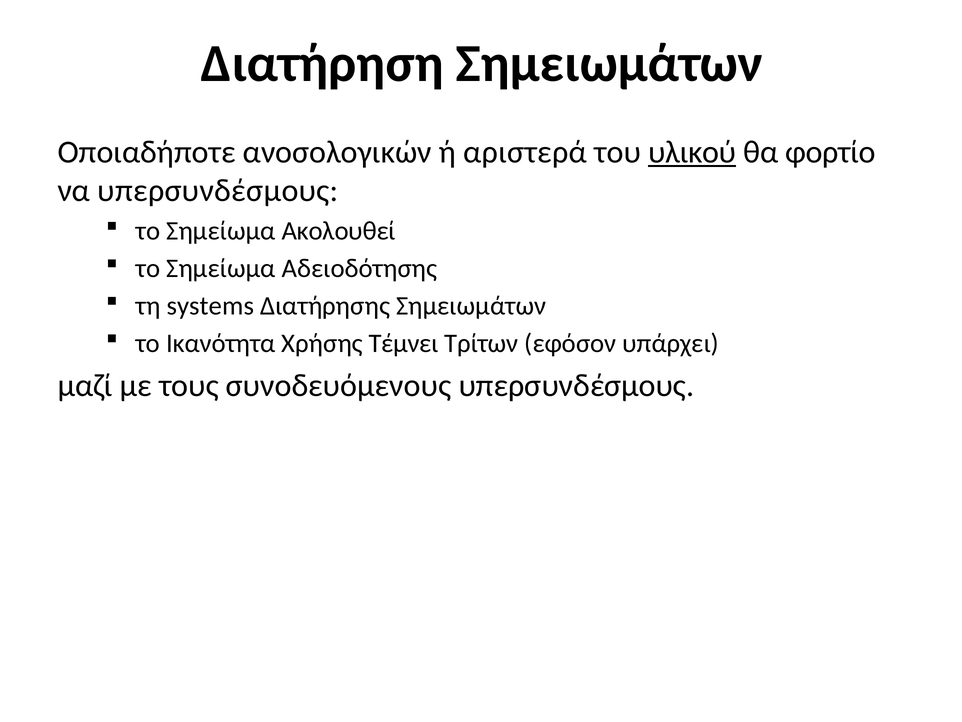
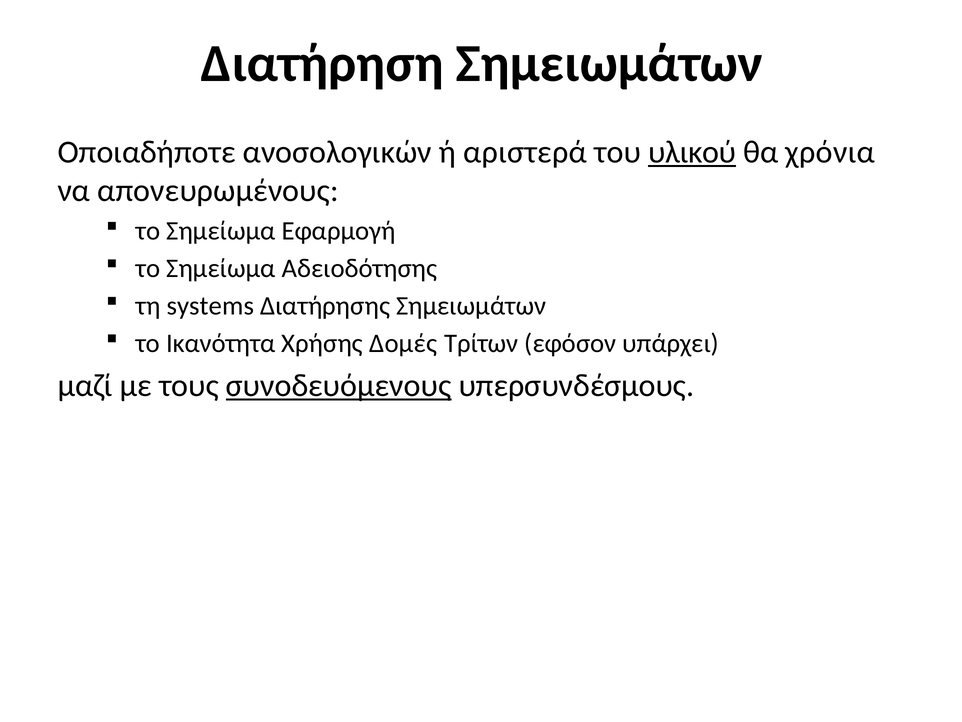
φορτίο: φορτίο -> χρόνια (830, 152)
να υπερσυνδέσμους: υπερσυνδέσμους -> απονευρωμένους (218, 191)
Ακολουθεί: Ακολουθεί -> Εφαρμογή (339, 231)
Τέμνει: Τέμνει -> Δομές (403, 343)
συνοδευόμενους underline: none -> present (339, 385)
